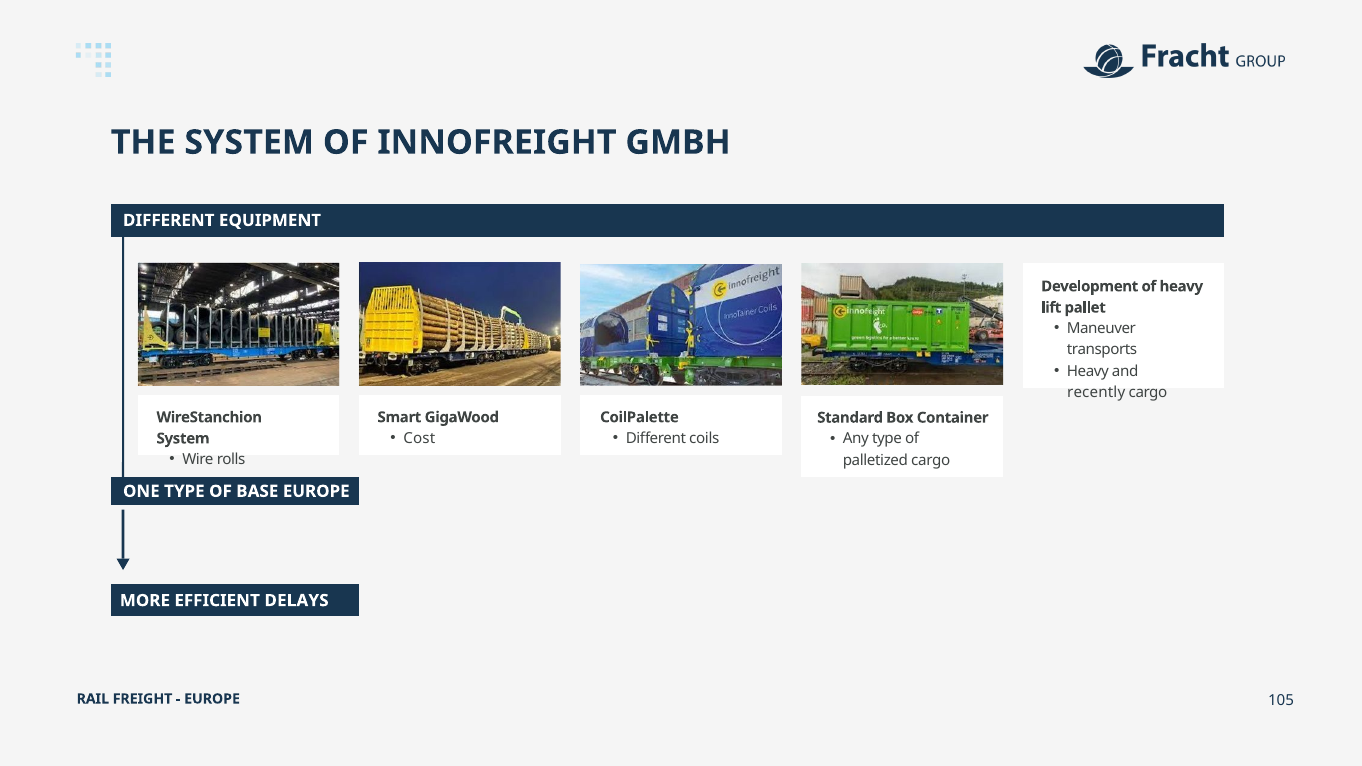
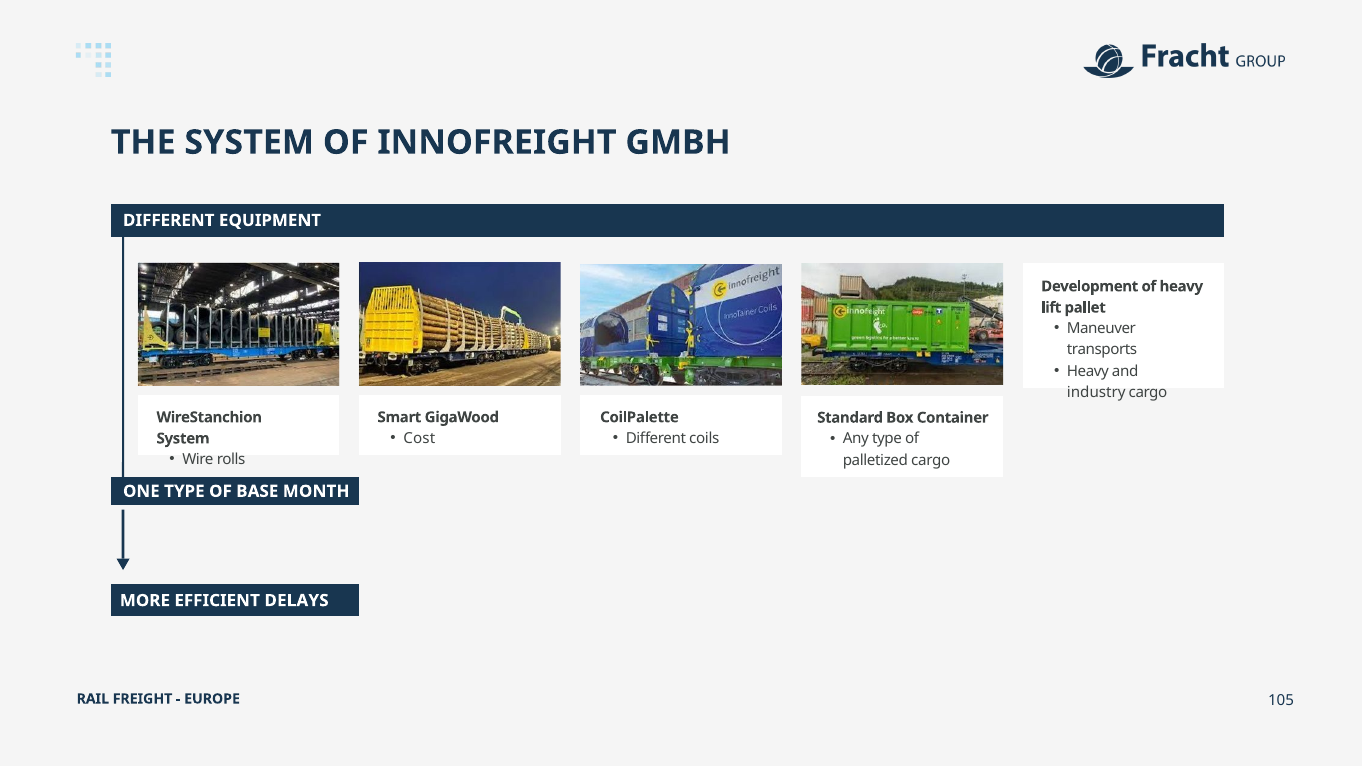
recently: recently -> industry (1096, 392)
BASE EUROPE: EUROPE -> MONTH (316, 491)
